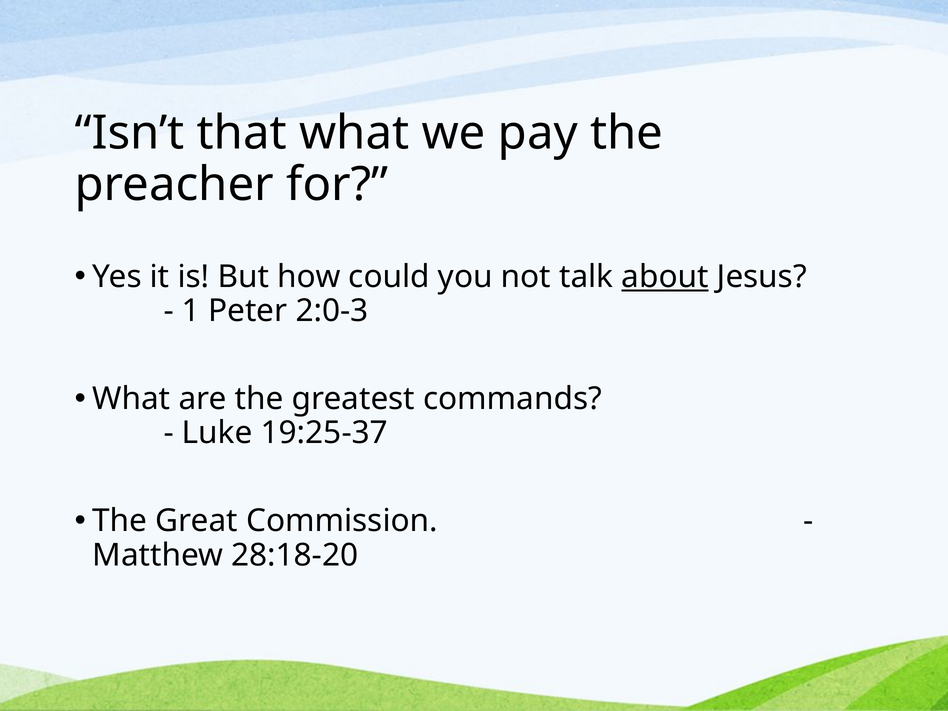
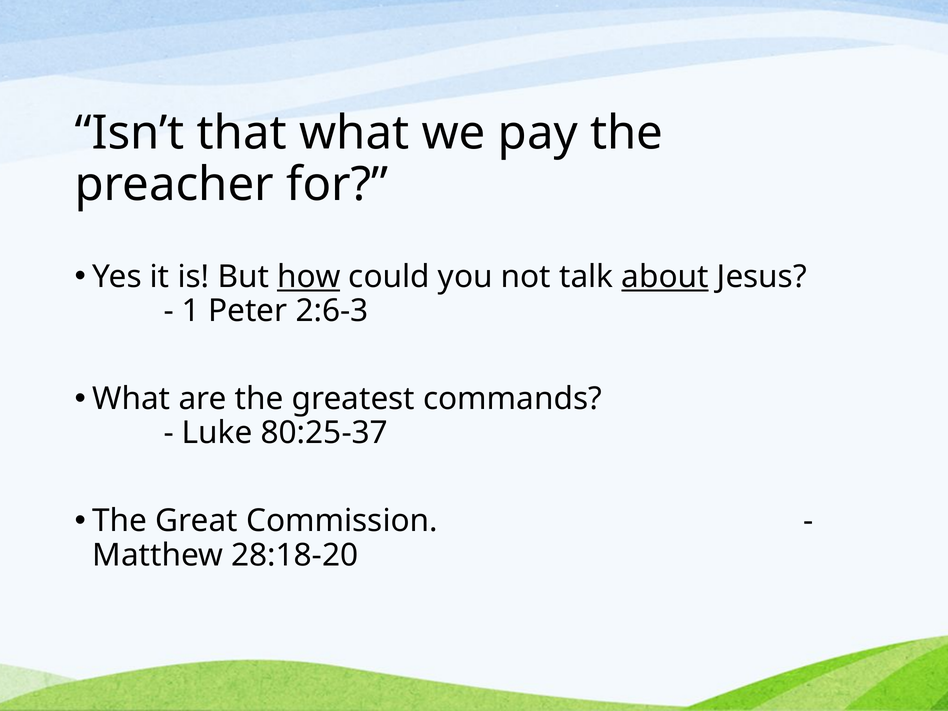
how underline: none -> present (309, 277)
2:0-3: 2:0-3 -> 2:6-3 (332, 311)
19:25-37: 19:25-37 -> 80:25-37 (324, 433)
